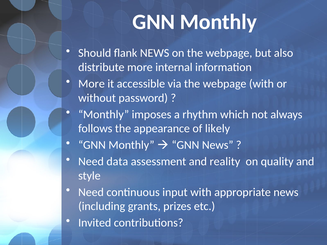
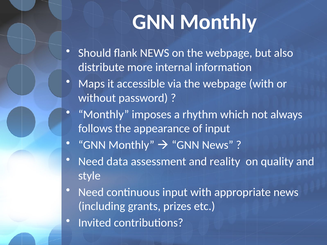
More: More -> Maps (92, 84)
of likely: likely -> input (218, 129)
